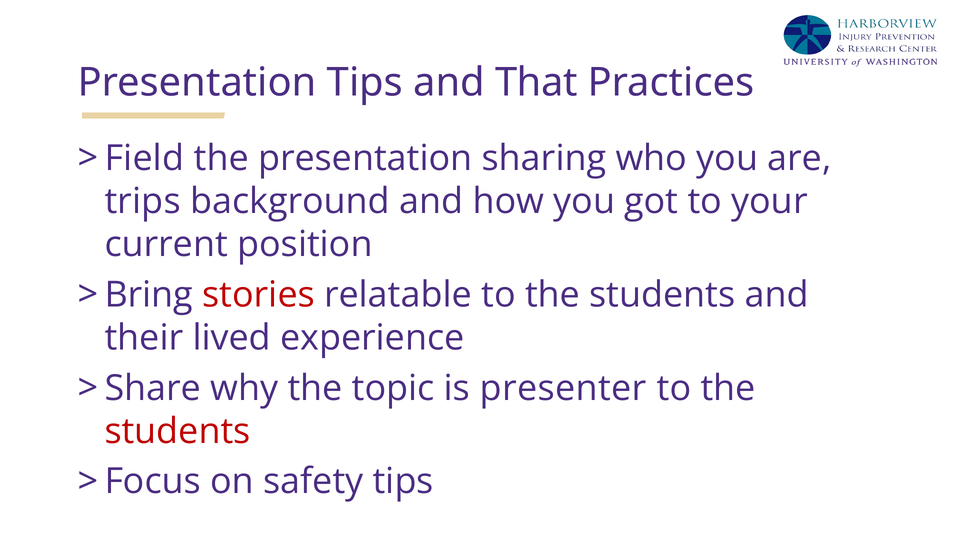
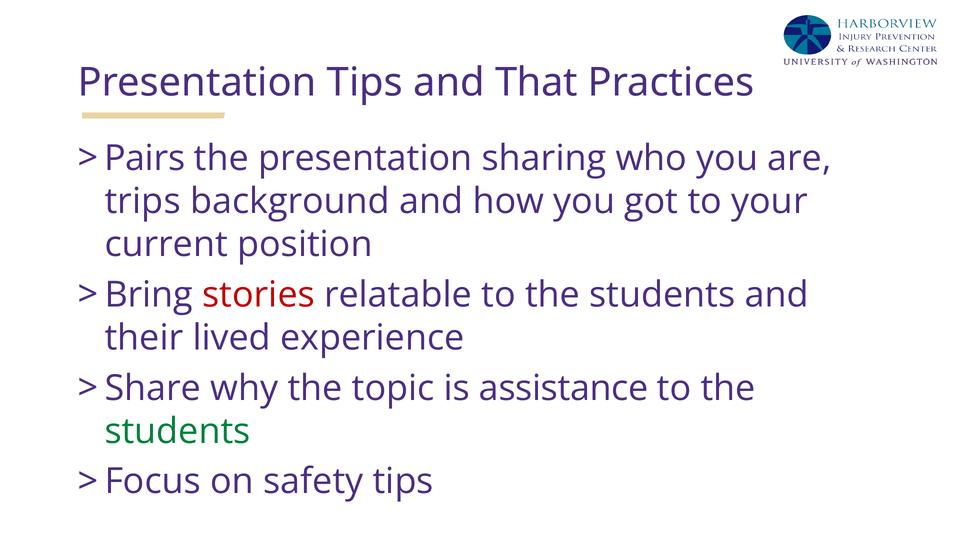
Field: Field -> Pairs (145, 158)
presenter: presenter -> assistance (564, 388)
students colour: red -> green (178, 432)
